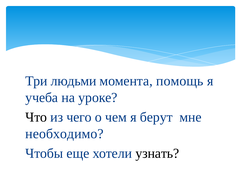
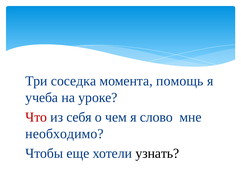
людьми: людьми -> соседка (73, 81)
Что colour: black -> red (36, 117)
чего: чего -> себя (79, 117)
берут: берут -> слово (156, 117)
